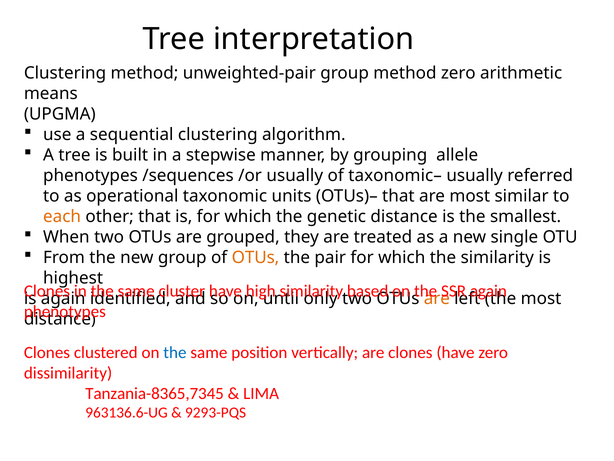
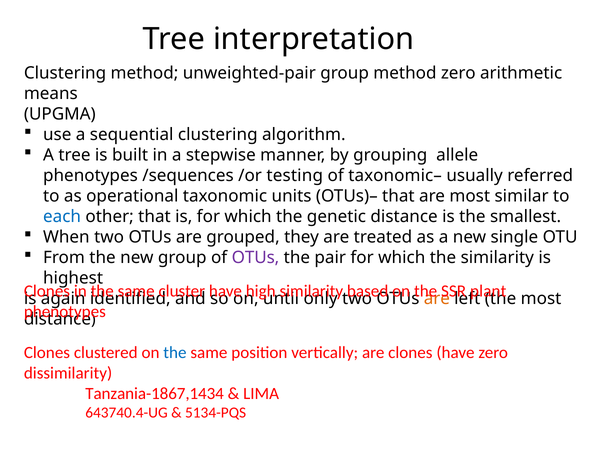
/or usually: usually -> testing (295, 176)
each colour: orange -> blue (62, 217)
OTUs colour: orange -> purple (255, 257)
SSR again: again -> plant (488, 291)
Tanzania-8365,7345: Tanzania-8365,7345 -> Tanzania-1867,1434 (155, 393)
963136.6-UG: 963136.6-UG -> 643740.4-UG (127, 412)
9293-PQS: 9293-PQS -> 5134-PQS (216, 412)
